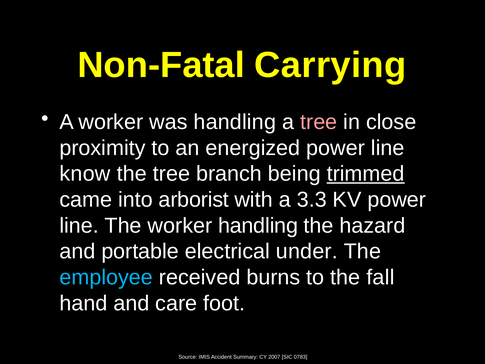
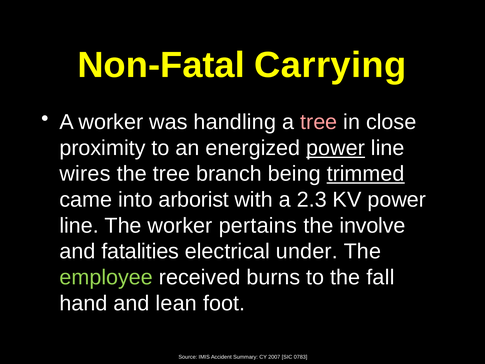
power underline: none -> present (336, 148)
know: know -> wires (85, 174)
3.3: 3.3 -> 2.3 (312, 200)
worker handling: handling -> pertains (258, 225)
hazard: hazard -> involve (372, 225)
portable: portable -> fatalities (140, 251)
employee colour: light blue -> light green (106, 277)
care: care -> lean (176, 303)
